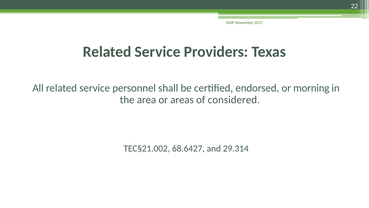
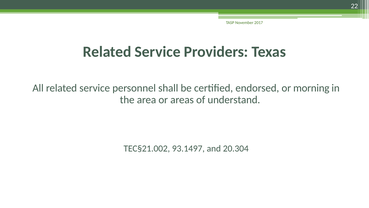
considered: considered -> understand (234, 100)
68.6427: 68.6427 -> 93.1497 (188, 148)
29.314: 29.314 -> 20.304 (236, 148)
